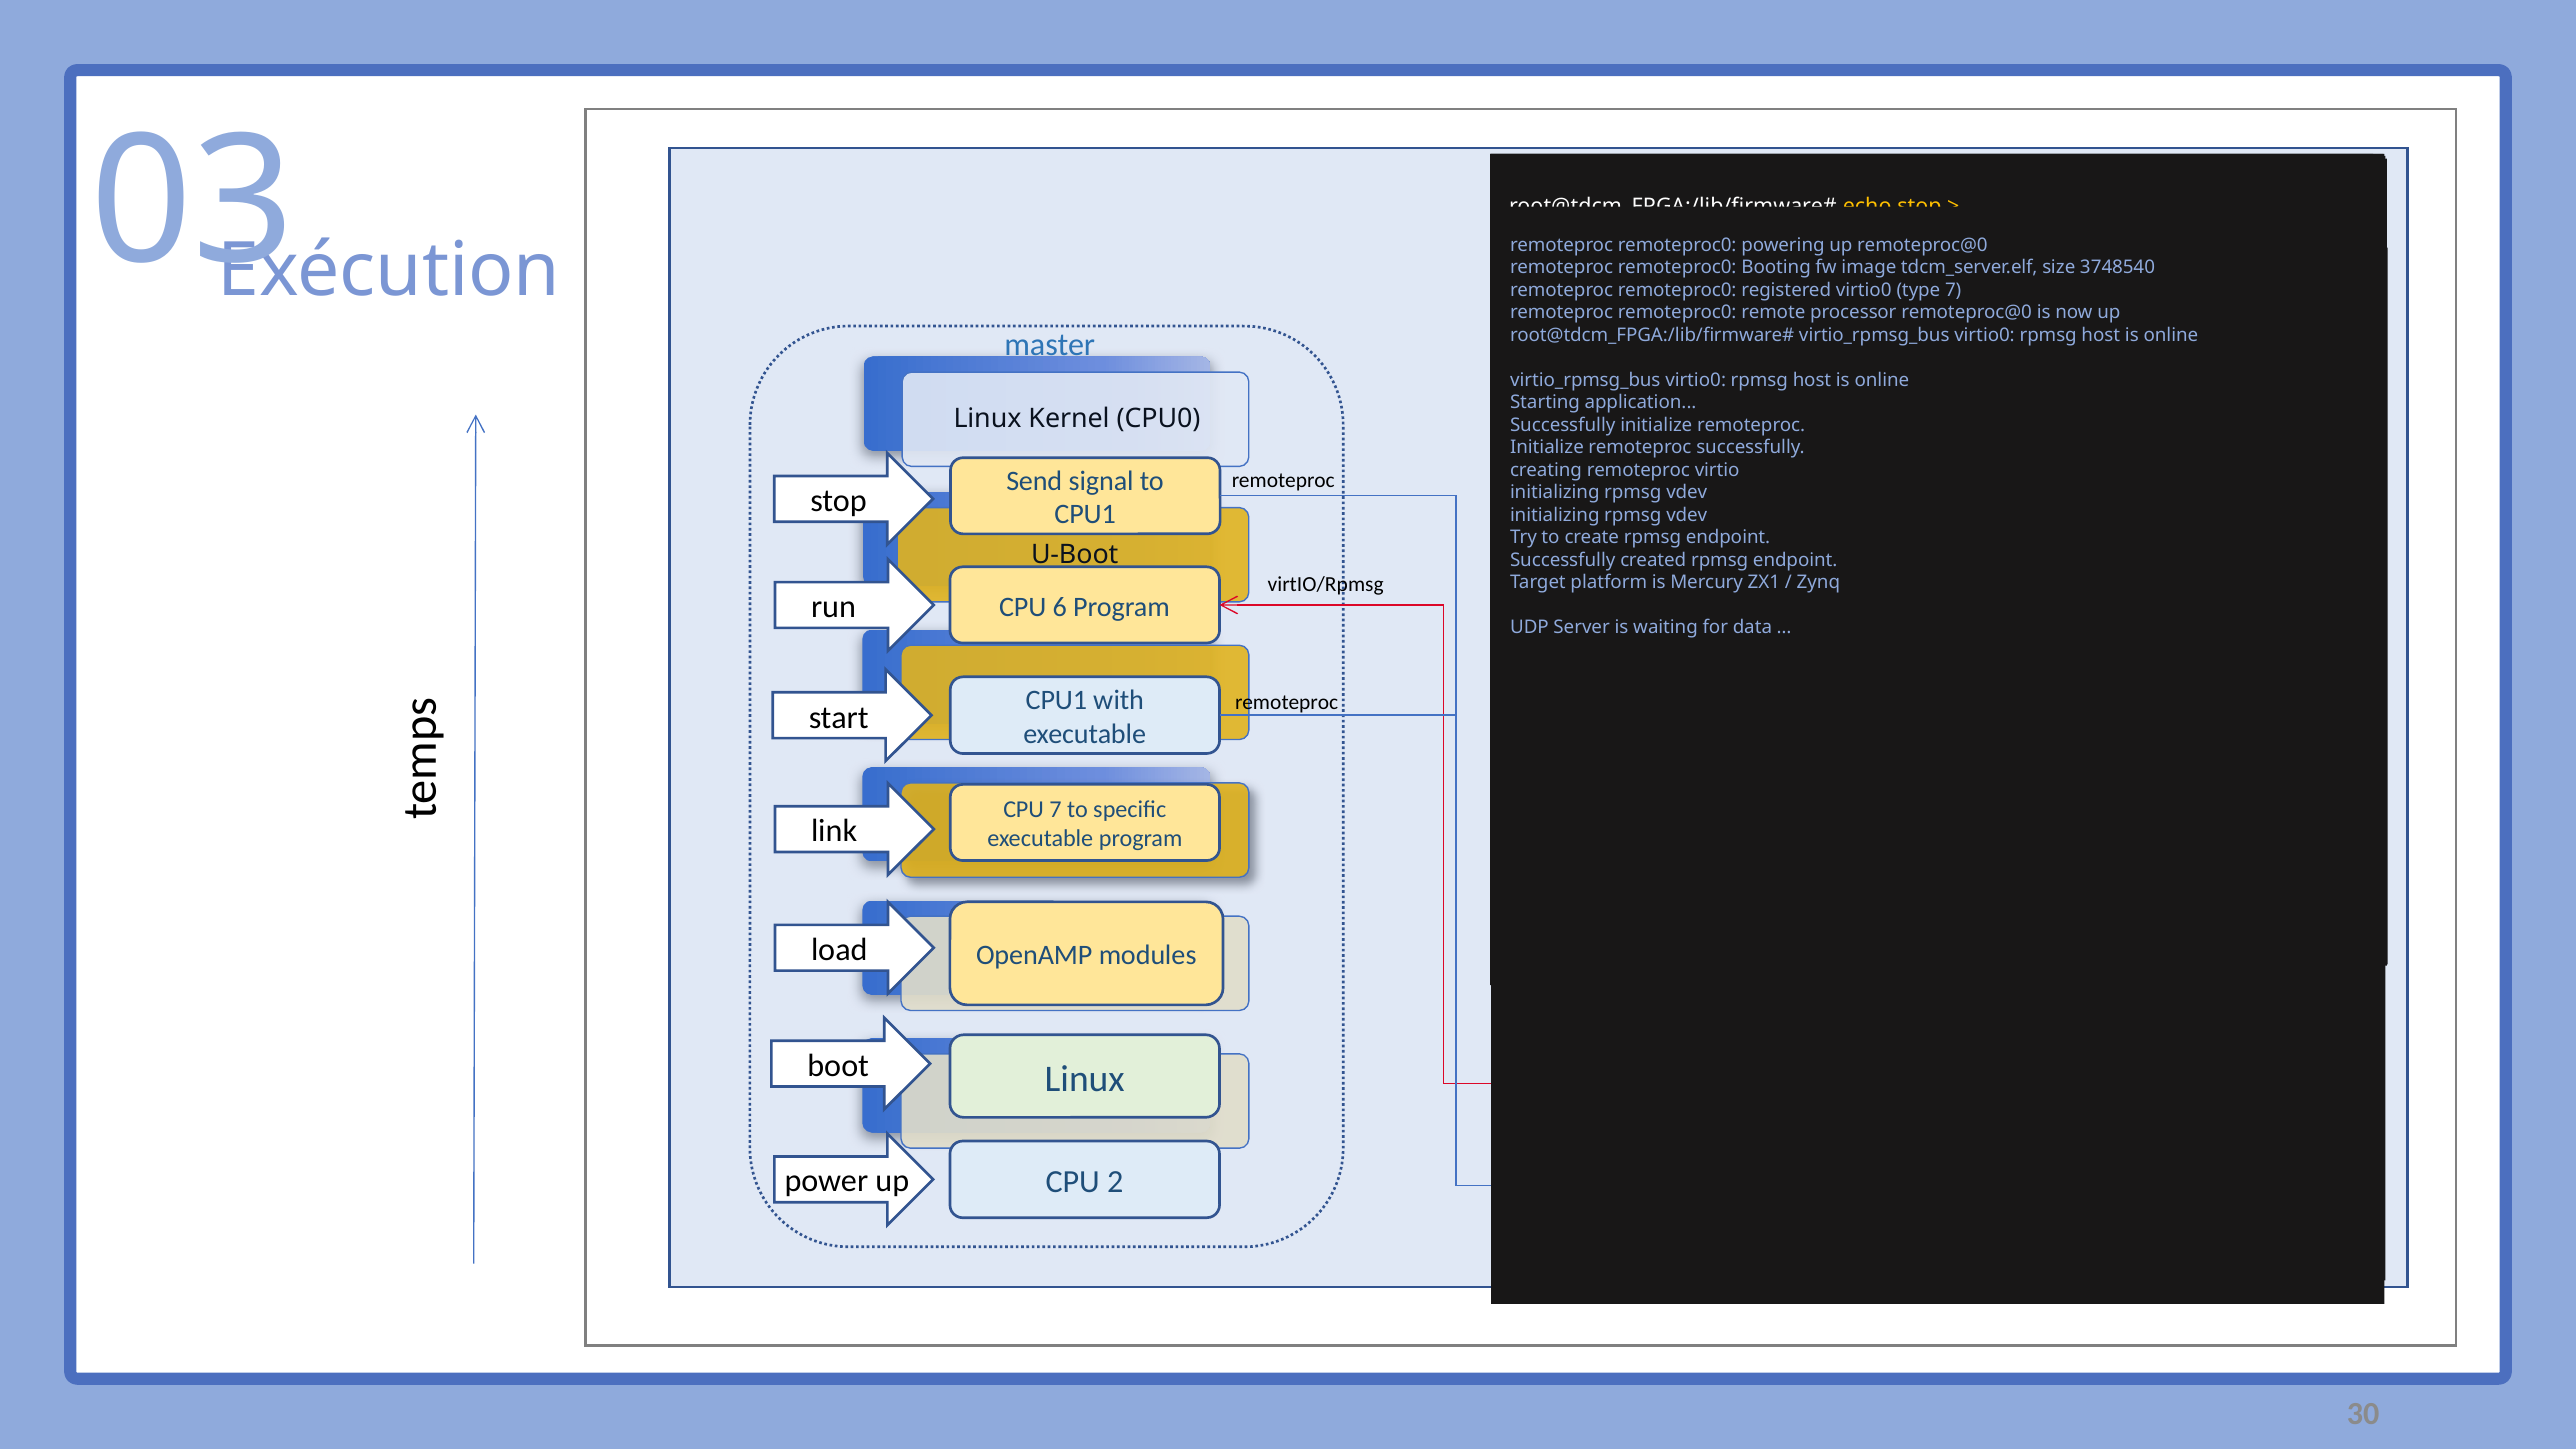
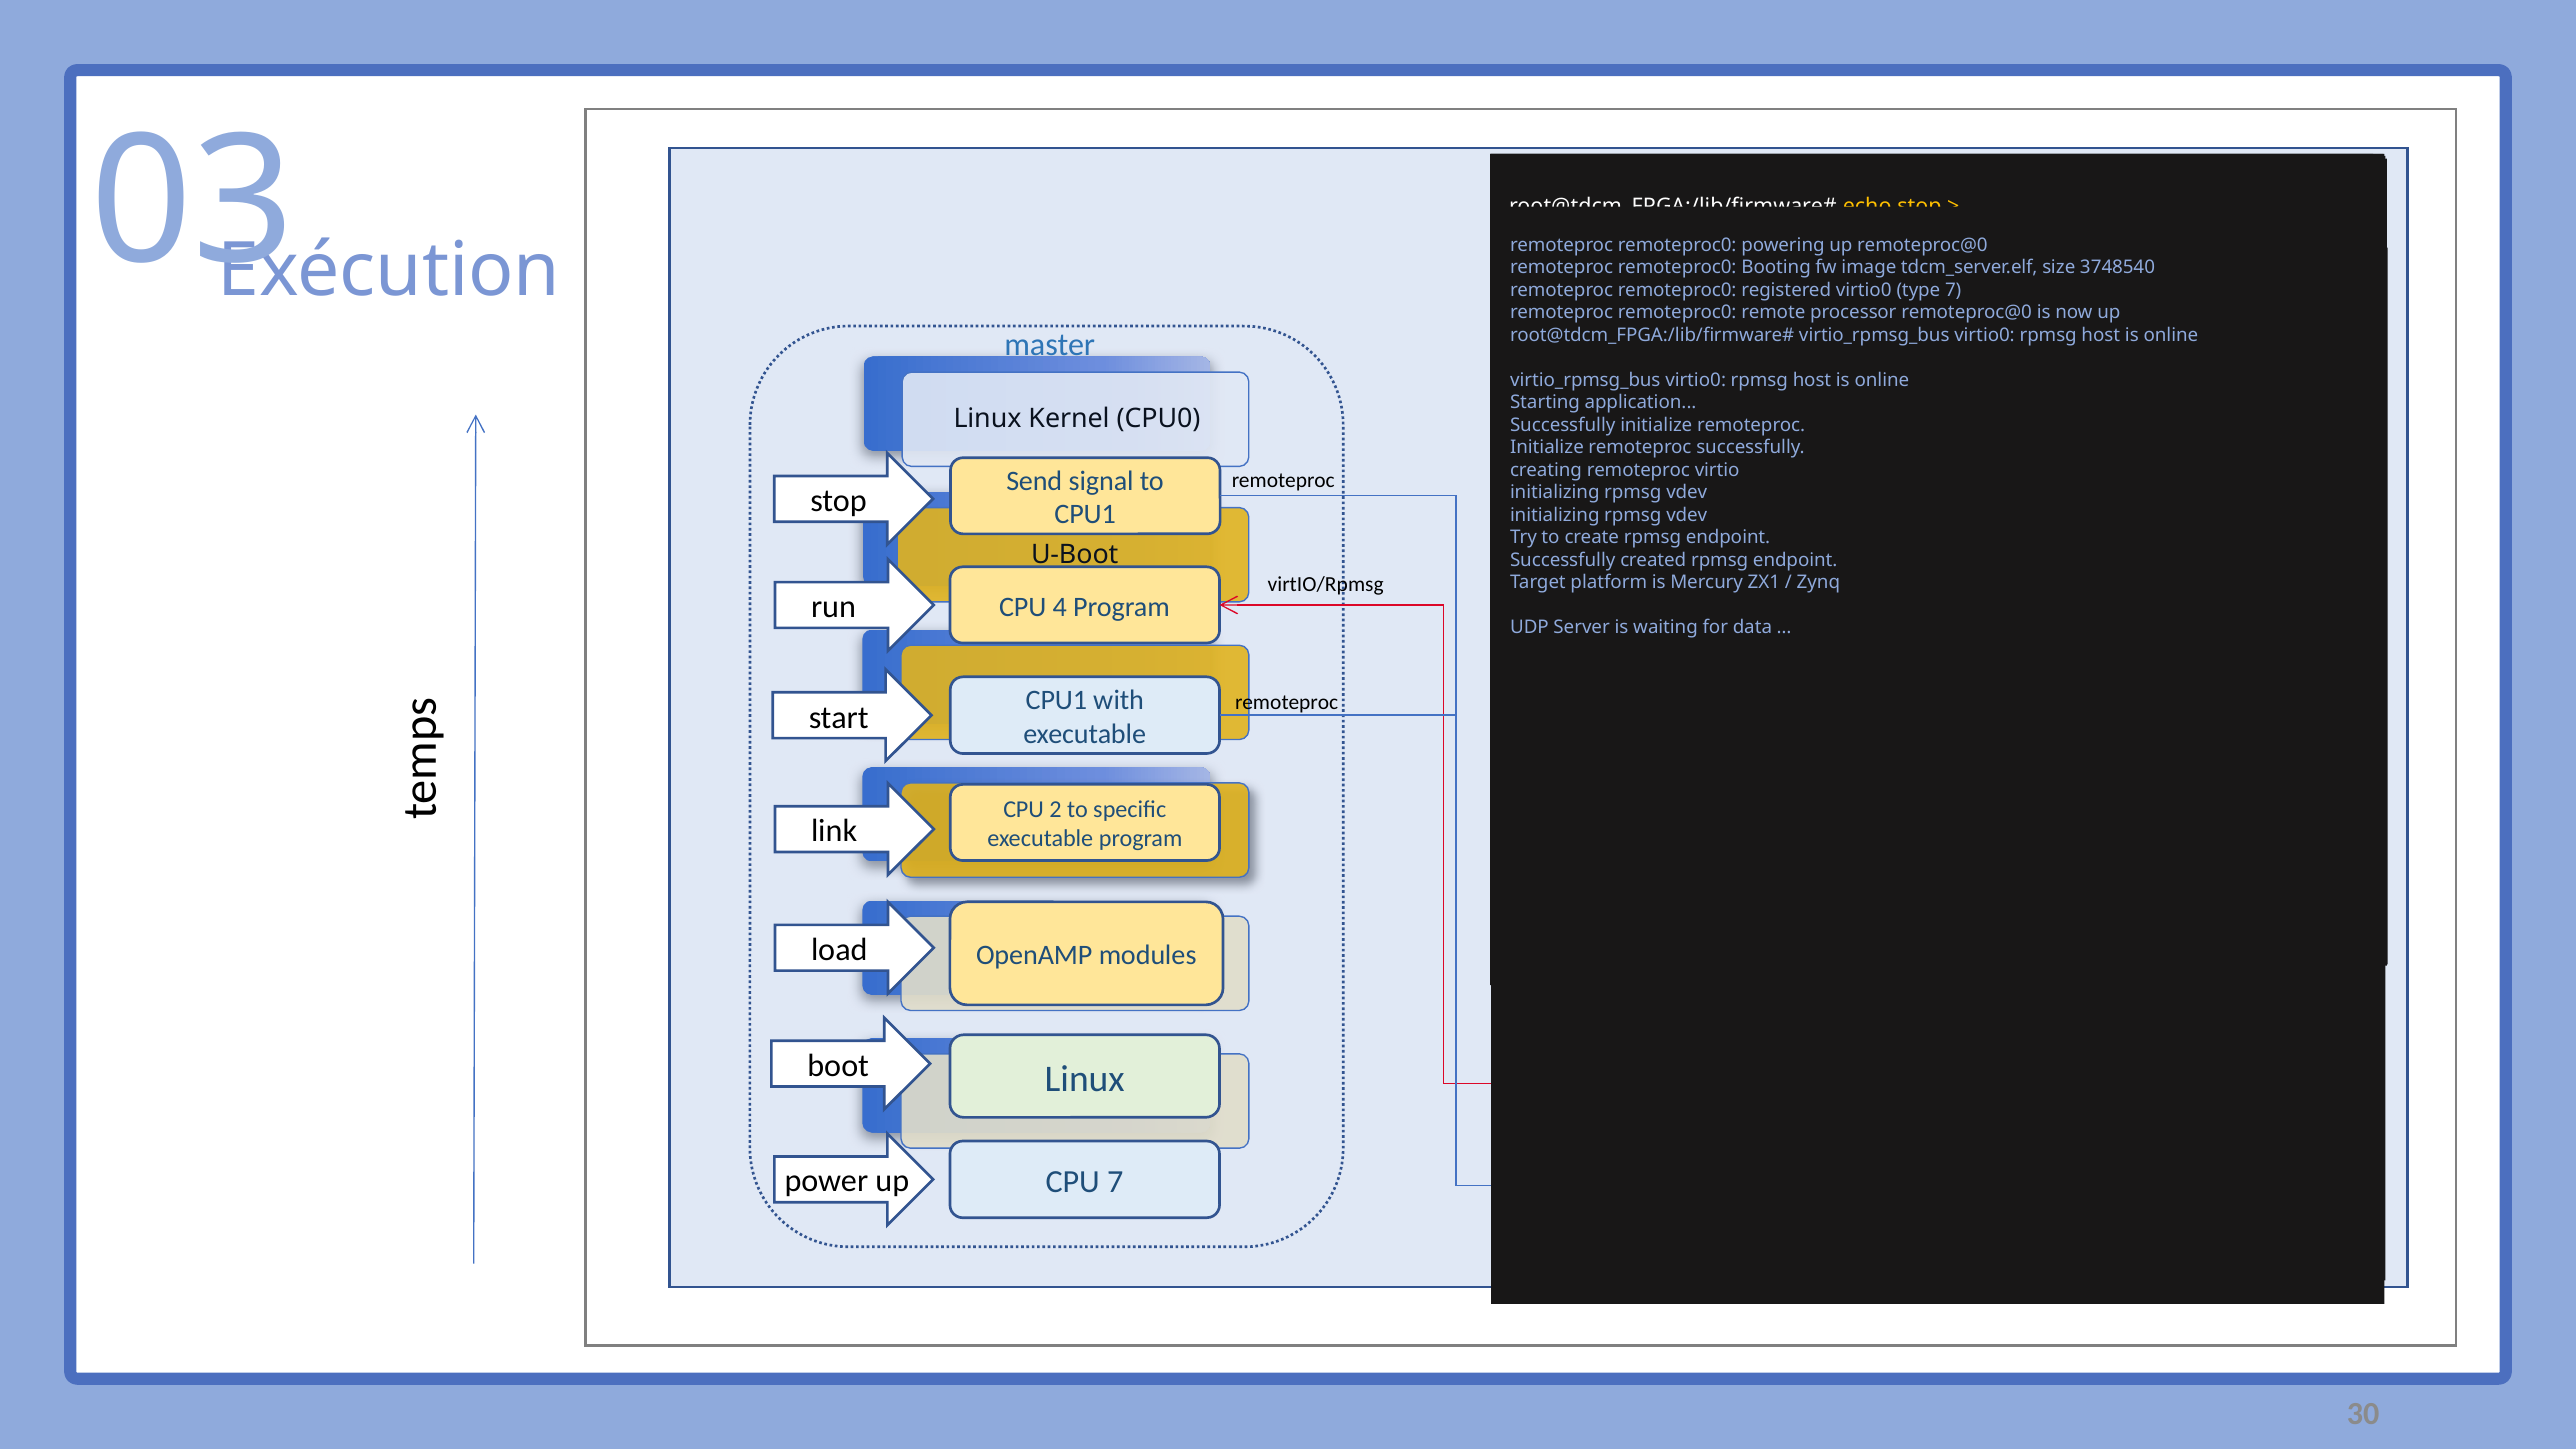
6: 6 -> 4 (1060, 607)
CPU 7: 7 -> 2 (1056, 810)
CPU 2: 2 -> 7 (1115, 1182)
